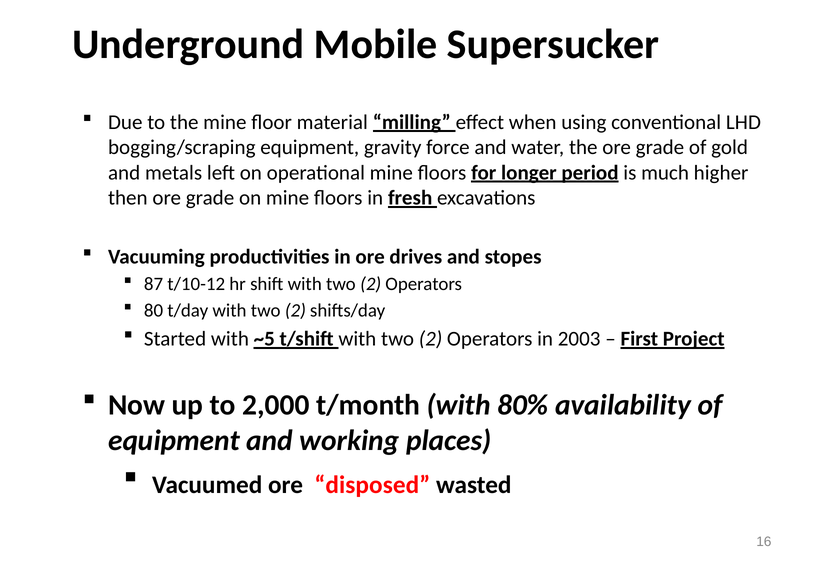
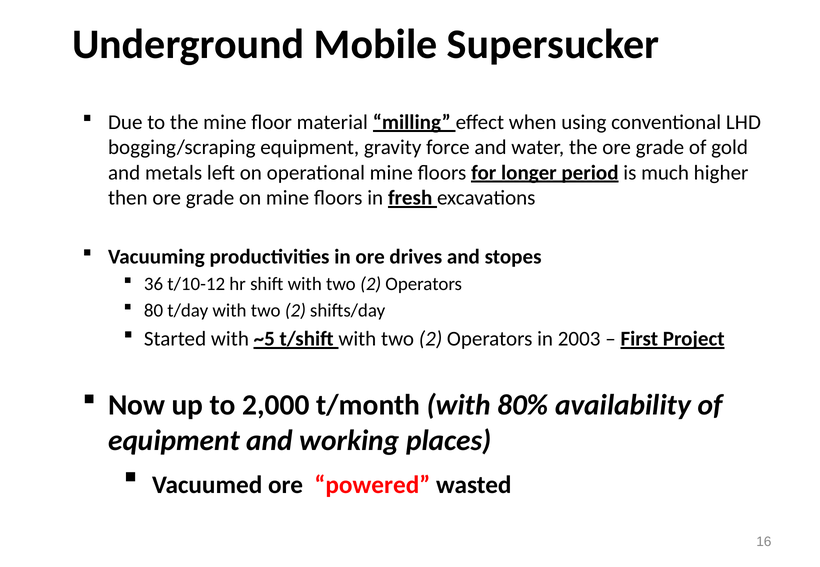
87: 87 -> 36 (154, 285)
disposed: disposed -> powered (372, 486)
